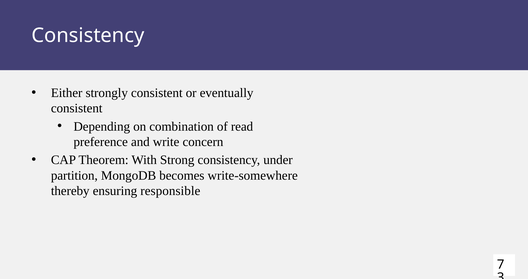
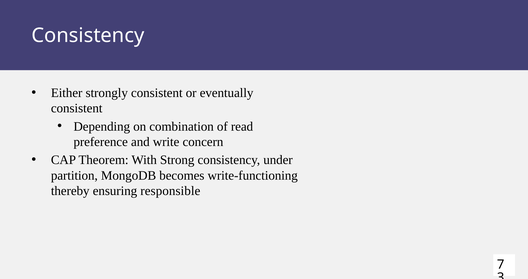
write-somewhere: write-somewhere -> write-functioning (253, 175)
